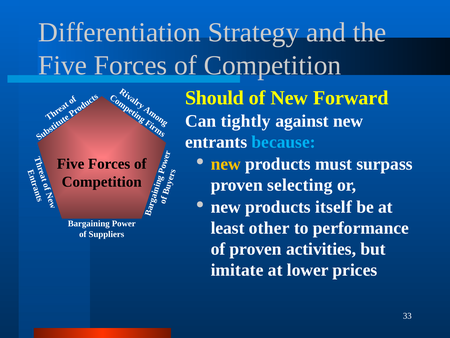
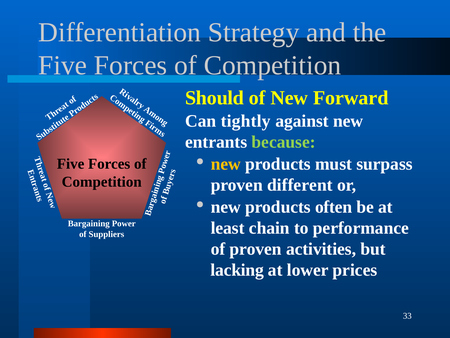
because colour: light blue -> light green (284, 142)
selecting: selecting -> different (300, 185)
itself: itself -> often (334, 207)
other: other -> chain (269, 228)
imitate: imitate -> lacking (237, 270)
